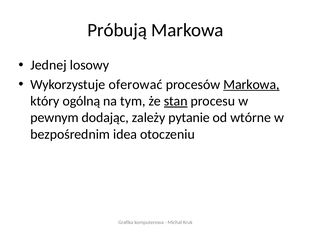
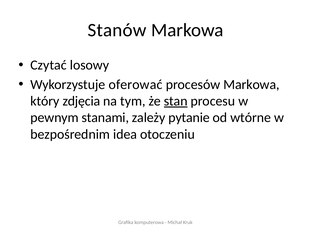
Próbują: Próbują -> Stanów (117, 30)
Jednej: Jednej -> Czytać (49, 65)
Markowa underline: present -> none (251, 85)
ogólną: ogólną -> zdjęcia (81, 101)
dodając: dodając -> stanami (105, 118)
